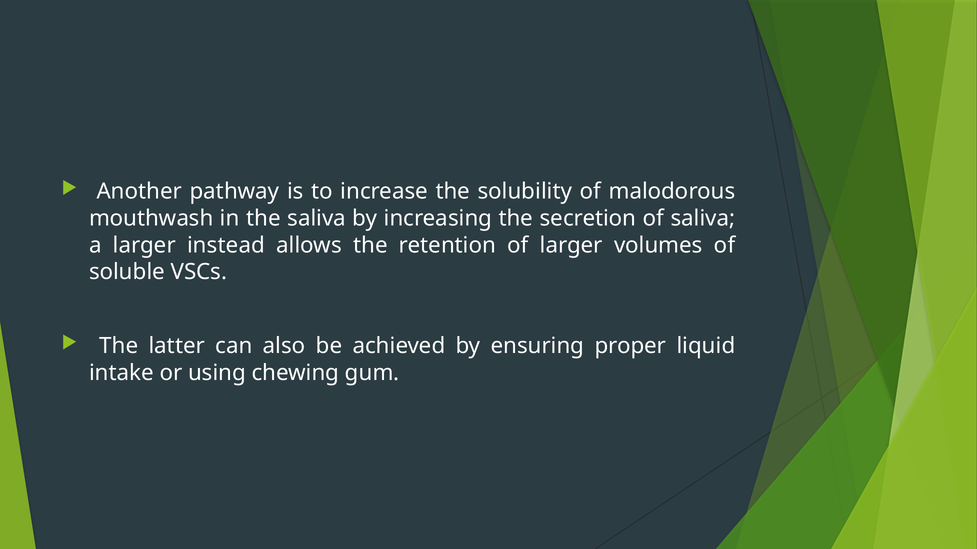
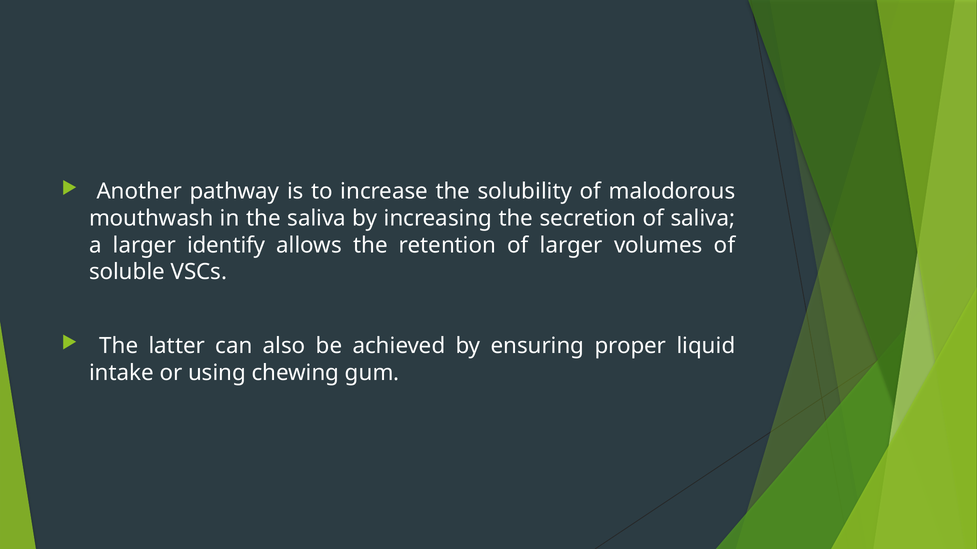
instead: instead -> identify (226, 245)
